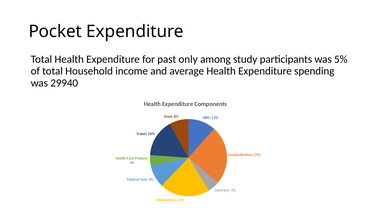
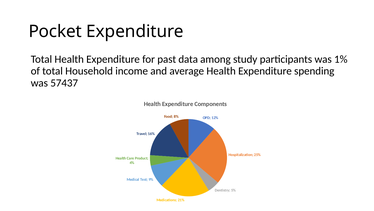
only: only -> data (188, 59)
was 5%: 5% -> 1% (341, 59)
29940: 29940 -> 57437 (64, 83)
